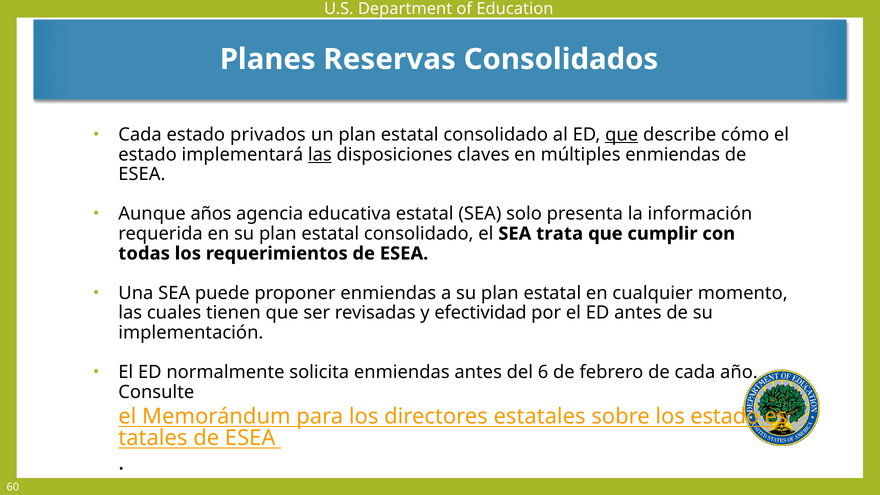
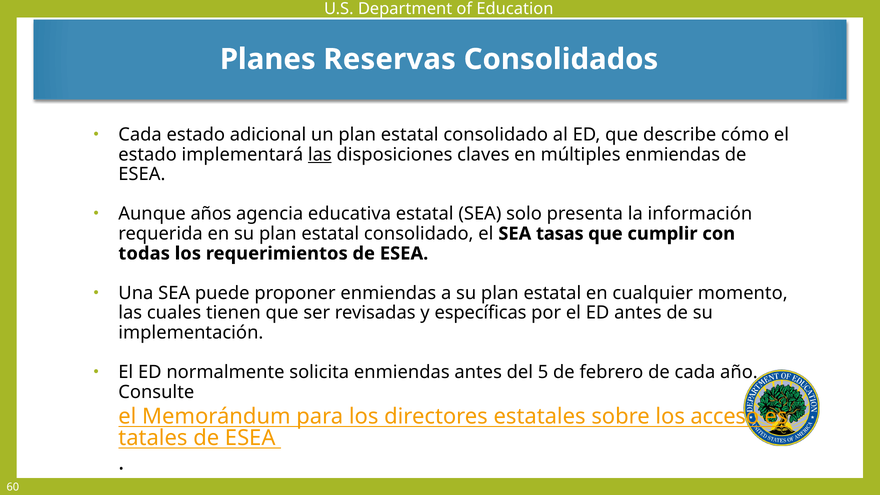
privados: privados -> adicional (268, 135)
que underline: present -> none (622, 135)
trata: trata -> tasas (560, 234)
efectividad: efectividad -> específicas (481, 313)
6: 6 -> 5 (543, 372)
los estado: estado -> acceso (725, 416)
